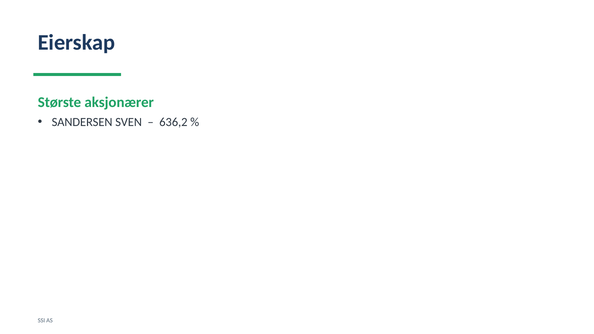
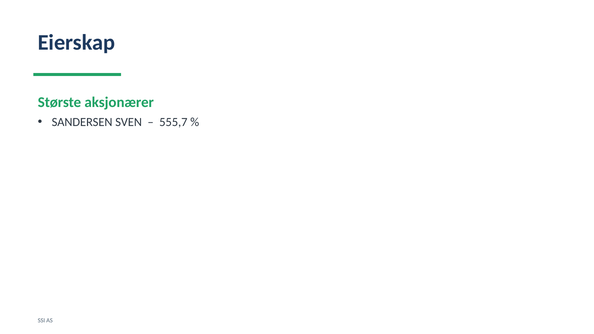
636,2: 636,2 -> 555,7 (173, 122)
